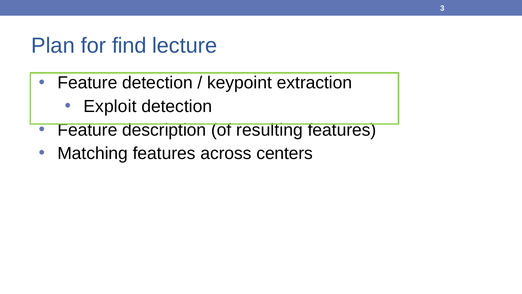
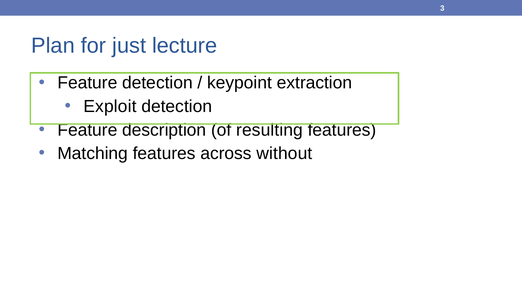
find: find -> just (129, 46)
centers: centers -> without (284, 153)
